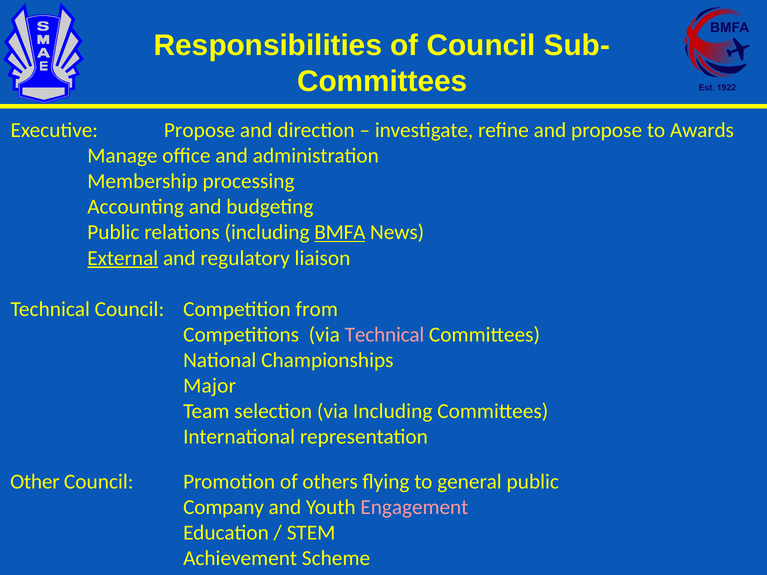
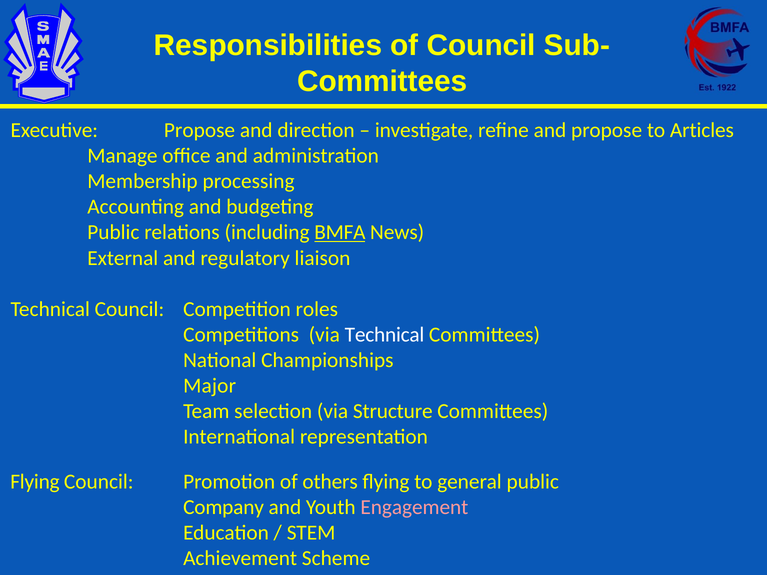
Awards: Awards -> Articles (702, 130)
External underline: present -> none (123, 258)
from: from -> roles (317, 309)
Technical colour: pink -> white (385, 335)
via Including: Including -> Structure (393, 412)
Other: Other -> Flying (35, 482)
